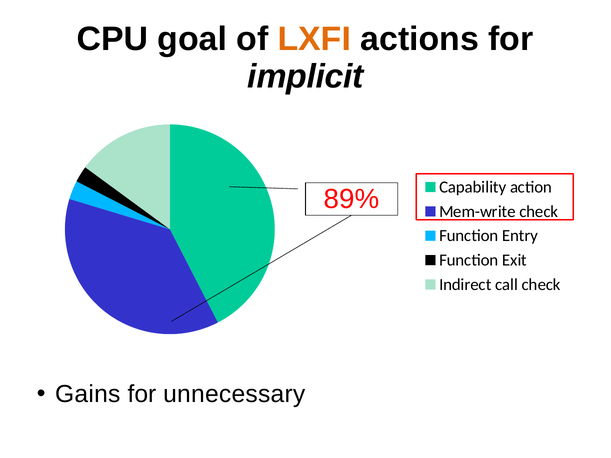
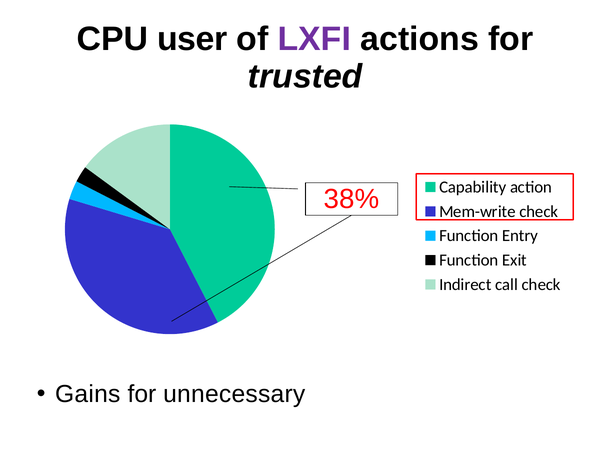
goal: goal -> user (192, 39)
LXFI colour: orange -> purple (314, 39)
implicit: implicit -> trusted (305, 77)
89%: 89% -> 38% (352, 199)
